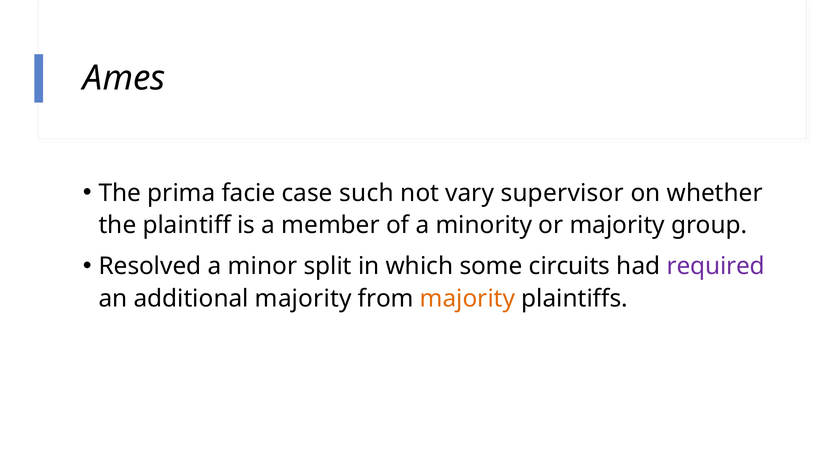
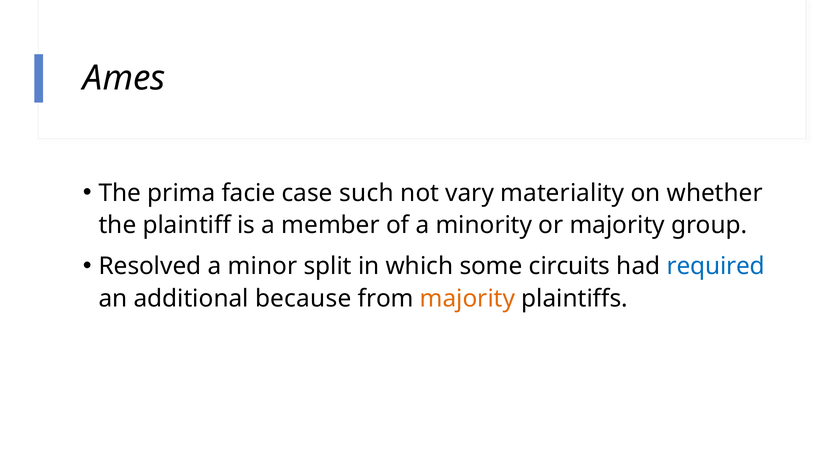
supervisor: supervisor -> materiality (562, 193)
required colour: purple -> blue (716, 266)
additional majority: majority -> because (303, 298)
